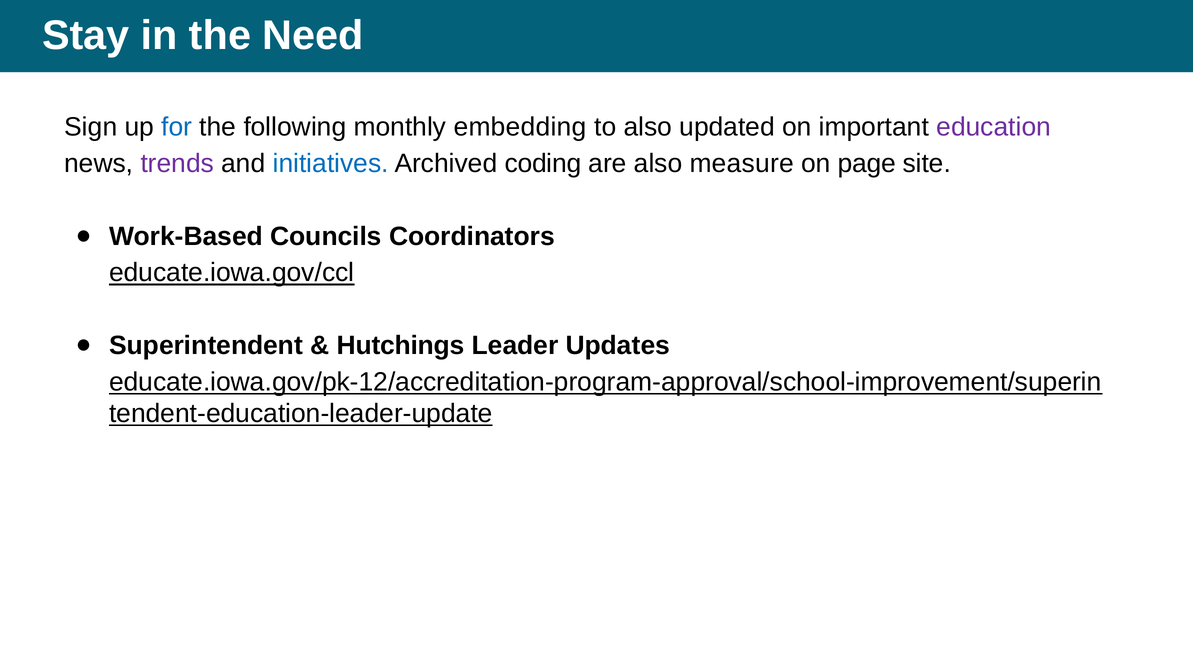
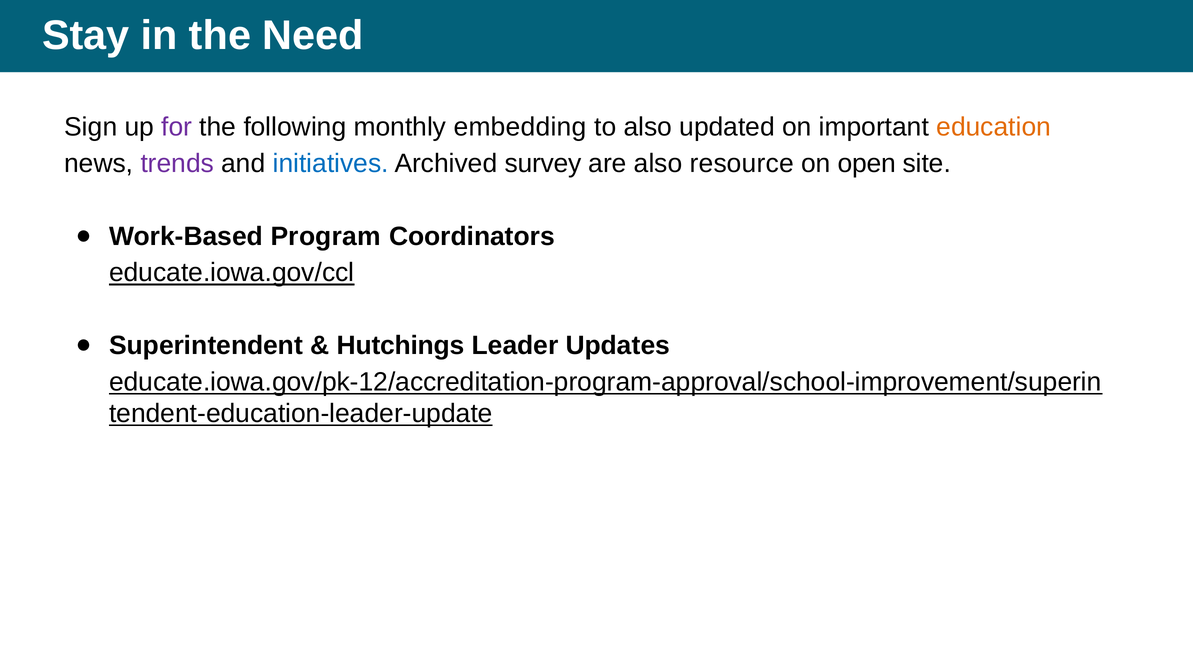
for colour: blue -> purple (177, 127)
education colour: purple -> orange (994, 127)
coding: coding -> survey (543, 163)
measure: measure -> resource (742, 163)
page: page -> open (867, 163)
Councils: Councils -> Program (326, 236)
